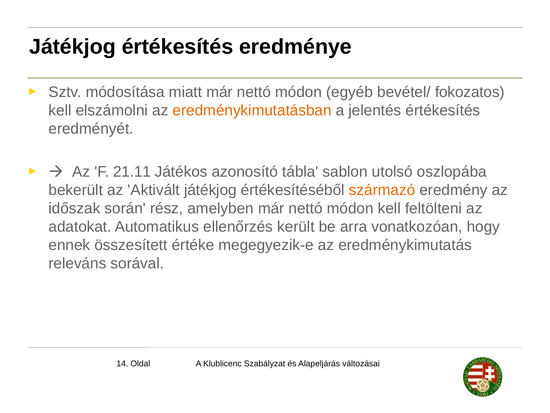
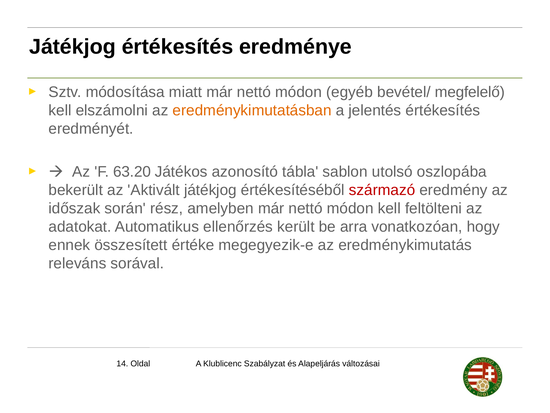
fokozatos: fokozatos -> megfelelő (470, 92)
21.11: 21.11 -> 63.20 (132, 171)
származó colour: orange -> red (382, 190)
